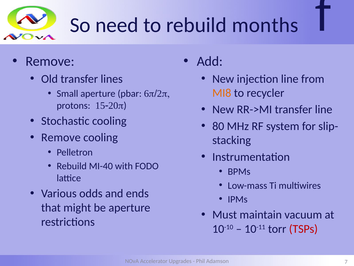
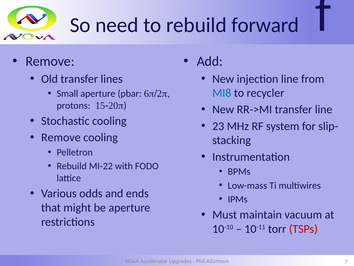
months: months -> forward (265, 25)
MI8 colour: orange -> blue (222, 93)
80: 80 -> 23 (218, 126)
MI-40: MI-40 -> MI-22 (101, 166)
